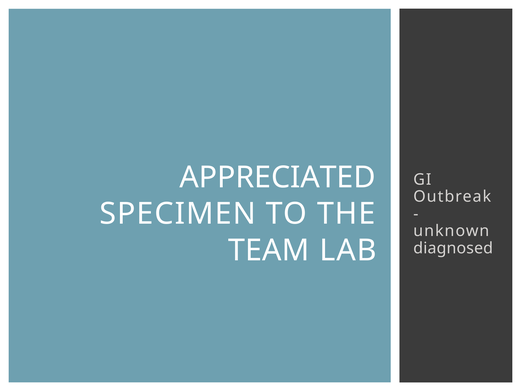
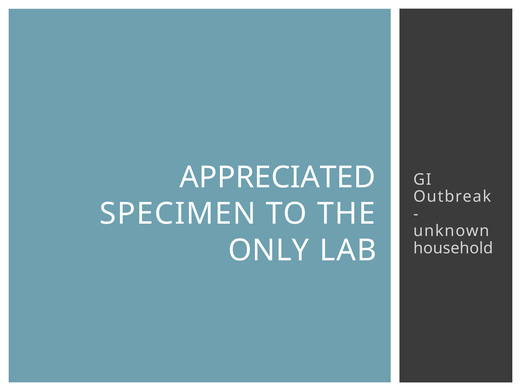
TEAM: TEAM -> ONLY (269, 250)
diagnosed: diagnosed -> household (453, 248)
